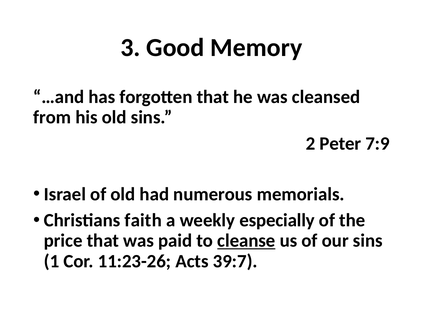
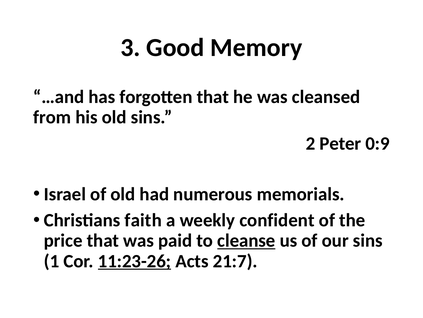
7:9: 7:9 -> 0:9 (378, 143)
especially: especially -> confident (277, 220)
11:23-26 underline: none -> present (135, 261)
39:7: 39:7 -> 21:7 (235, 261)
